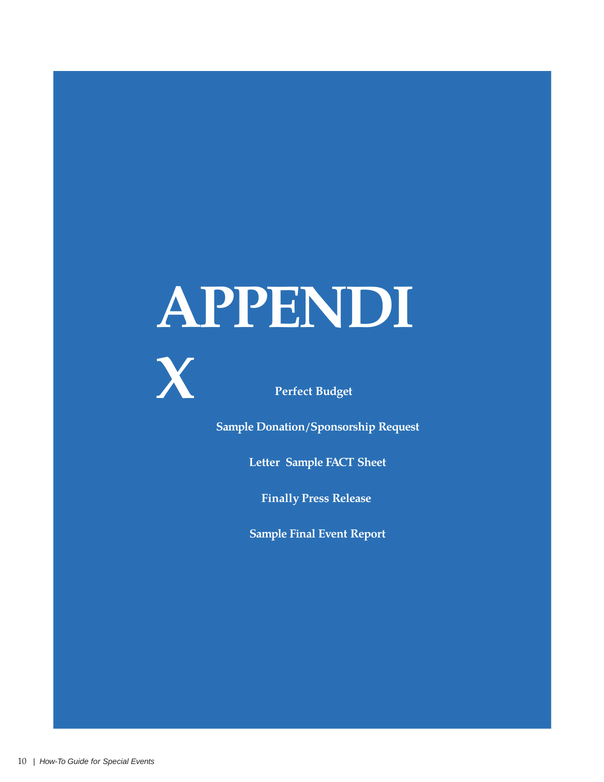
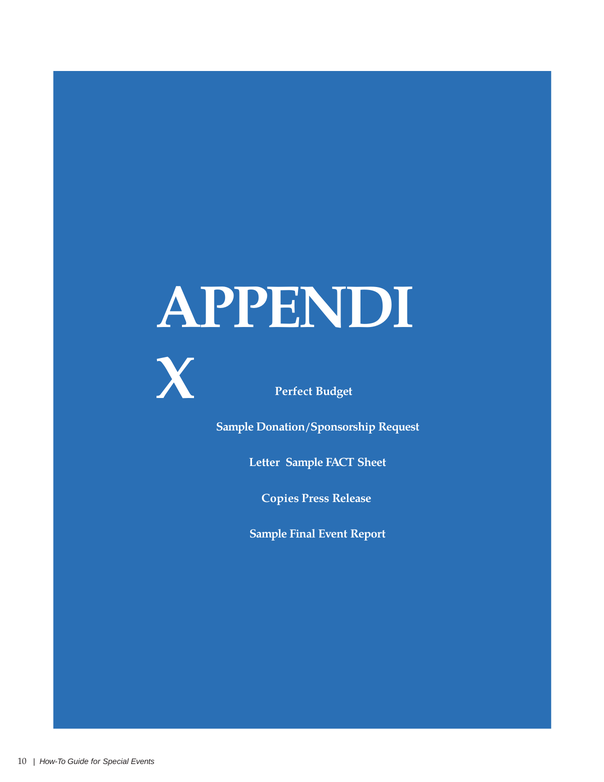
Finally: Finally -> Copies (280, 498)
